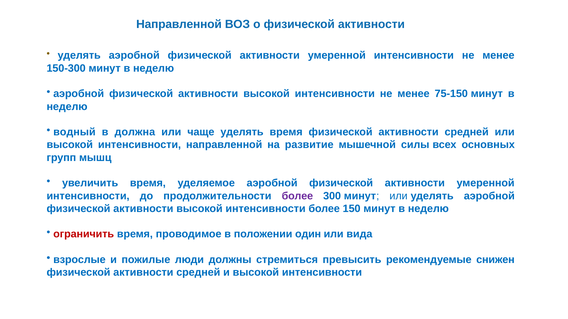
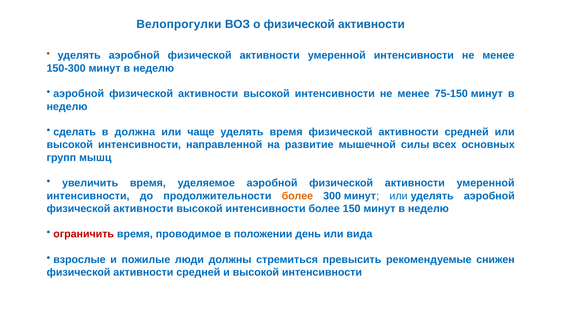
Направленной: Направленной -> Велопрогулки (179, 24)
водный: водный -> сделать (75, 132)
более colour: purple -> orange (297, 196)
один: один -> день (308, 234)
